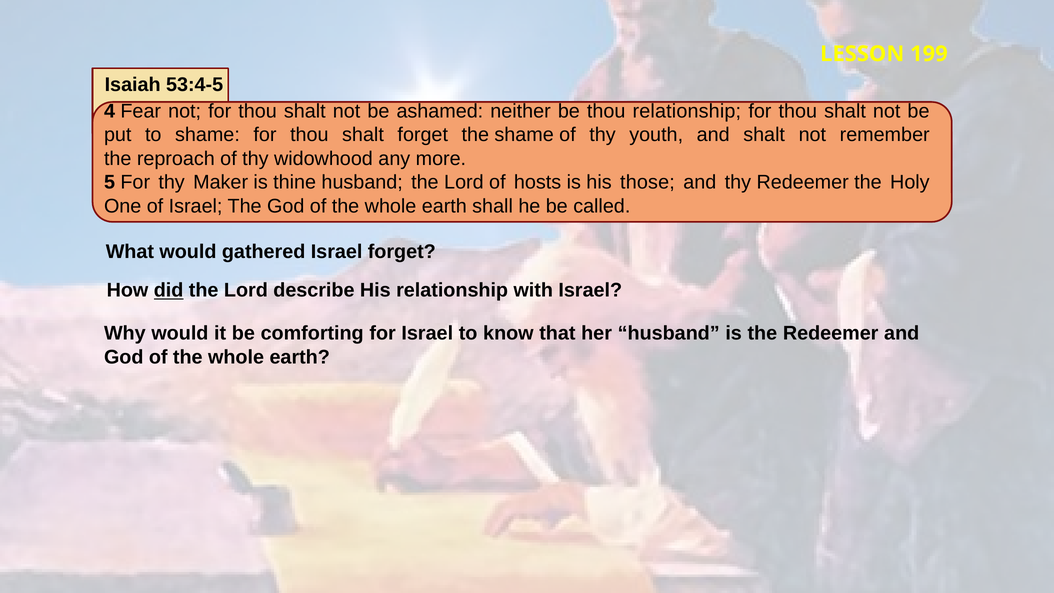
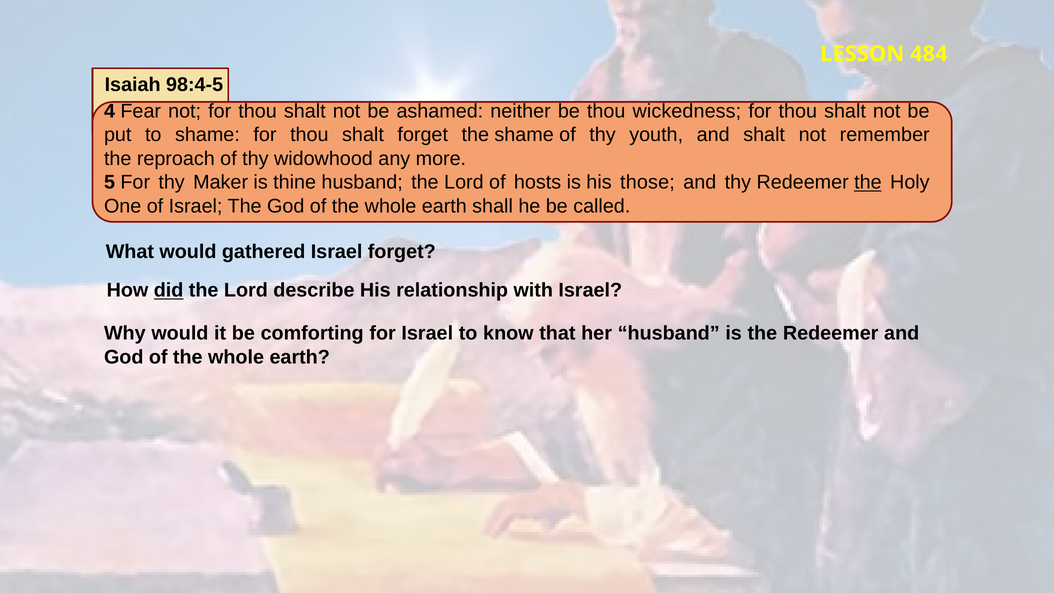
199: 199 -> 484 (929, 54)
53:4-5: 53:4-5 -> 98:4-5 (195, 85)
thou relationship: relationship -> wickedness (687, 111)
the underline: none -> present (868, 182)
